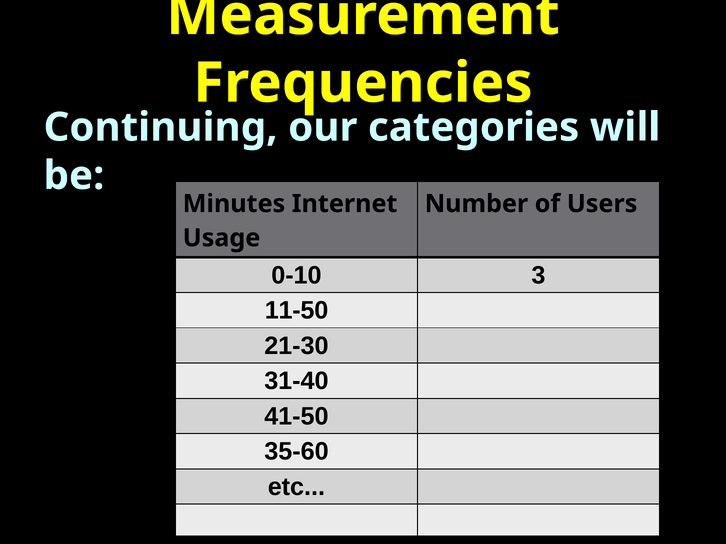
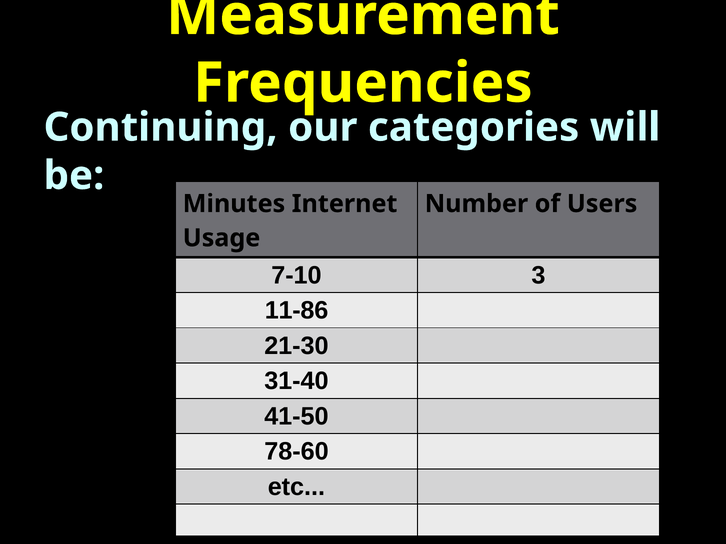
0-10: 0-10 -> 7-10 (296, 276)
11-50: 11-50 -> 11-86 (297, 311)
35-60: 35-60 -> 78-60 (296, 452)
